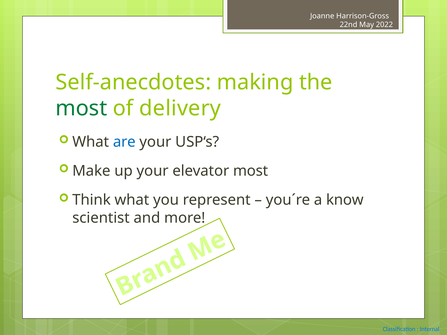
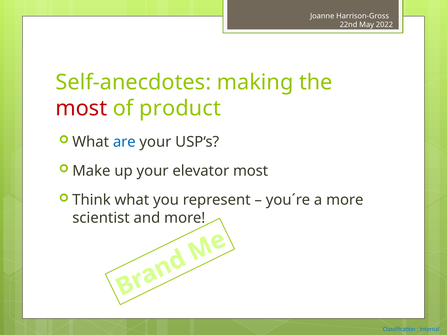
most colour: green -> red (81, 108)
delivery: delivery -> product (180, 108)
a know: know -> more (345, 200)
